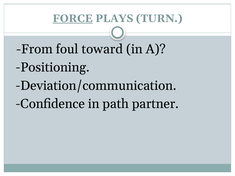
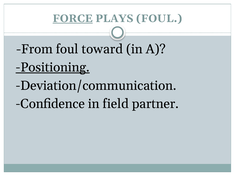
PLAYS TURN: TURN -> FOUL (159, 19)
Positioning underline: none -> present (53, 67)
path: path -> field (116, 104)
